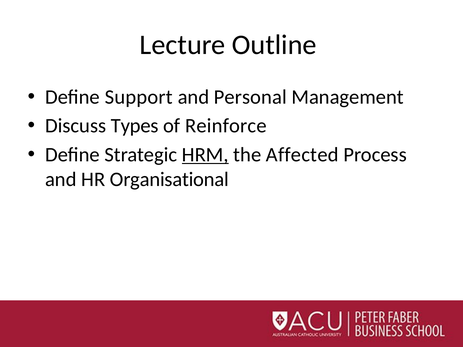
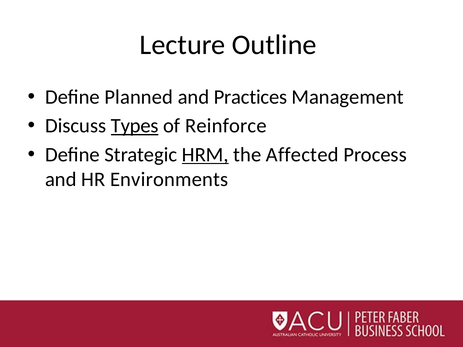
Support: Support -> Planned (139, 97)
Personal: Personal -> Practices (250, 97)
Types underline: none -> present (135, 126)
Organisational: Organisational -> Environments (169, 179)
